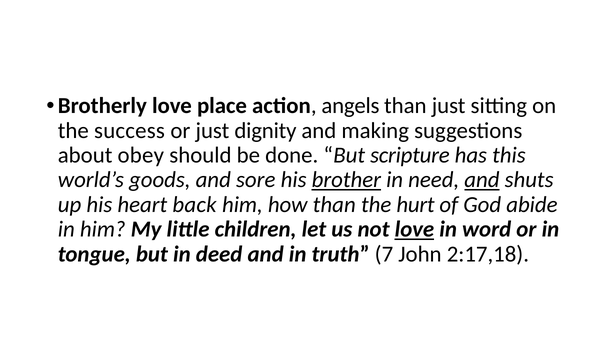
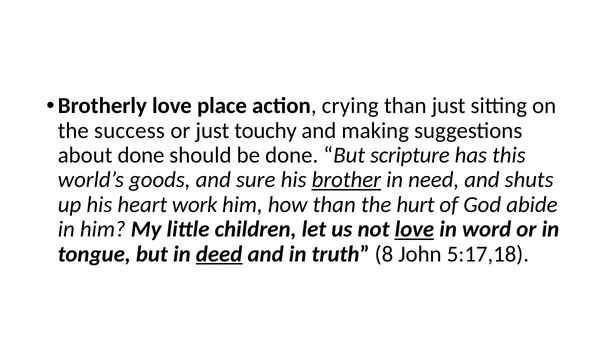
angels: angels -> crying (350, 106)
dignity: dignity -> touchy (265, 130)
about obey: obey -> done (141, 155)
sore: sore -> sure (256, 180)
and underline: present -> none (482, 180)
back: back -> work (195, 204)
deed underline: none -> present (219, 254)
7: 7 -> 8 (384, 254)
2:17,18: 2:17,18 -> 5:17,18 (488, 254)
